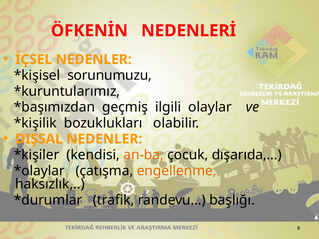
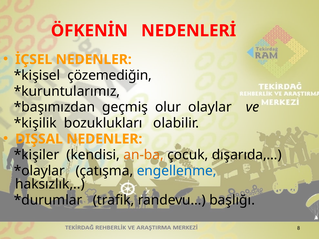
sorunumuzu: sorunumuzu -> çözemediğin (110, 75)
ilgili: ilgili -> olur (168, 107)
engellenme colour: orange -> blue (177, 171)
